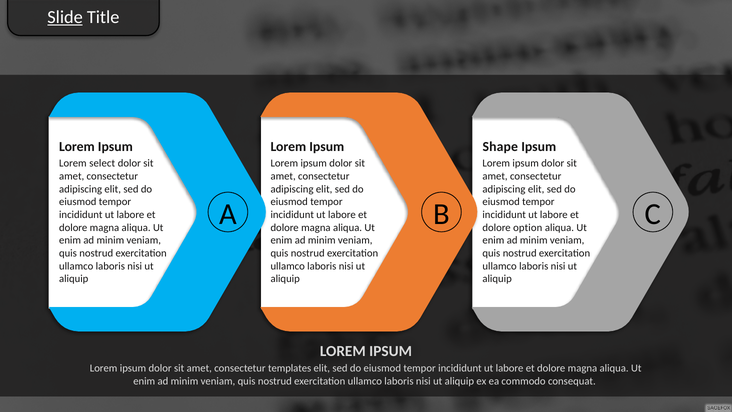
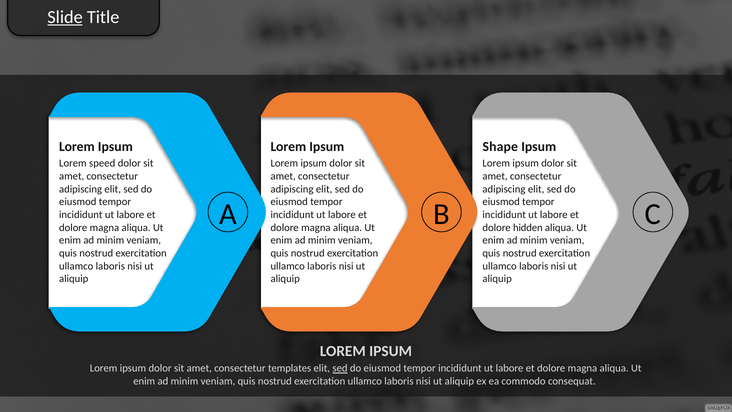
select: select -> speed (102, 163)
option: option -> hidden (528, 227)
sed underline: none -> present (340, 368)
